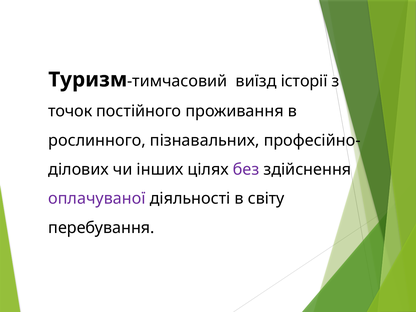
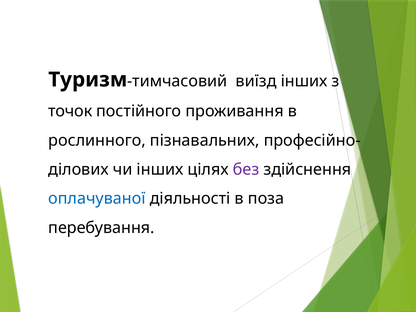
виїзд історії: історії -> інших (304, 81)
оплачуваної colour: purple -> blue (97, 199)
світу: світу -> поза (266, 199)
